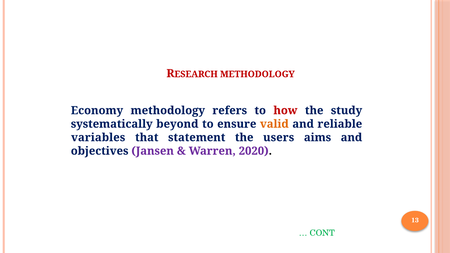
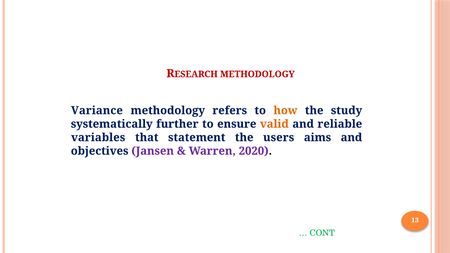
Economy: Economy -> Variance (97, 111)
how colour: red -> orange (285, 111)
beyond: beyond -> further (177, 124)
